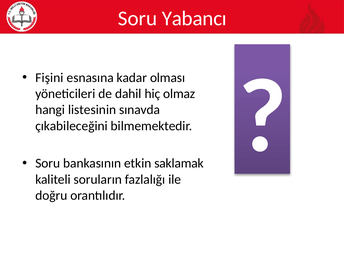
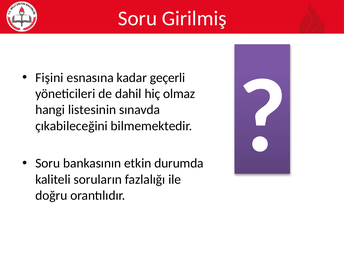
Yabancı: Yabancı -> Girilmiş (194, 19)
olması: olması -> geçerli (168, 78)
saklamak: saklamak -> durumda (179, 163)
